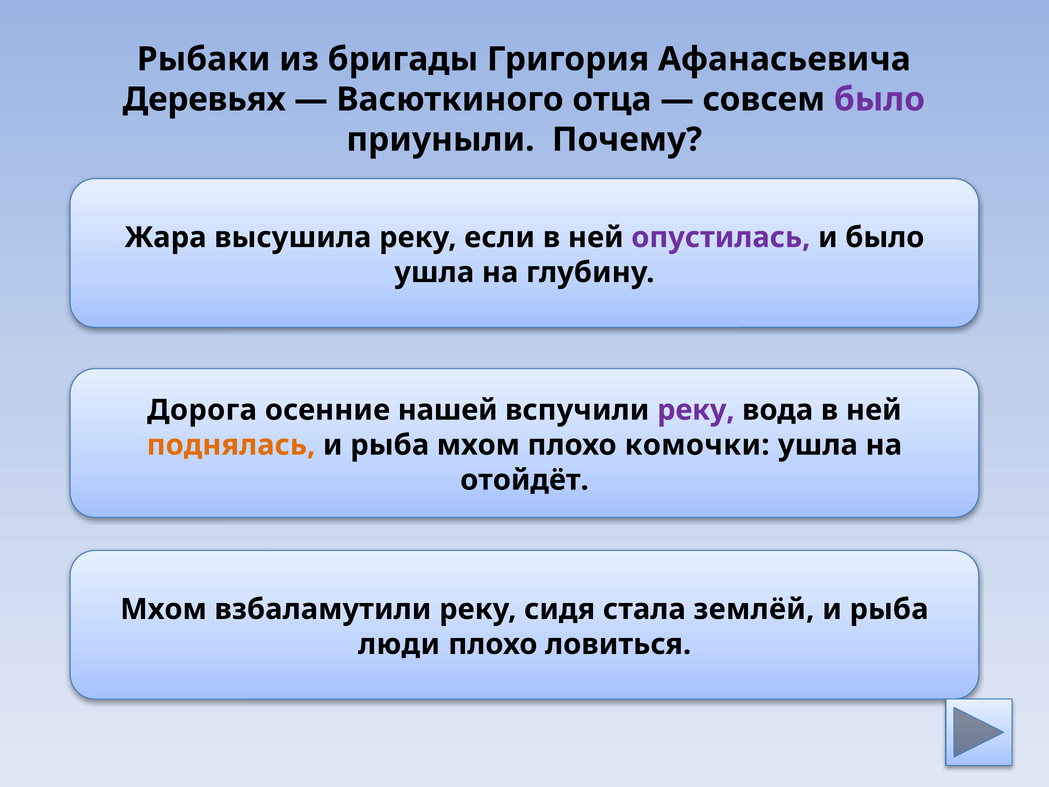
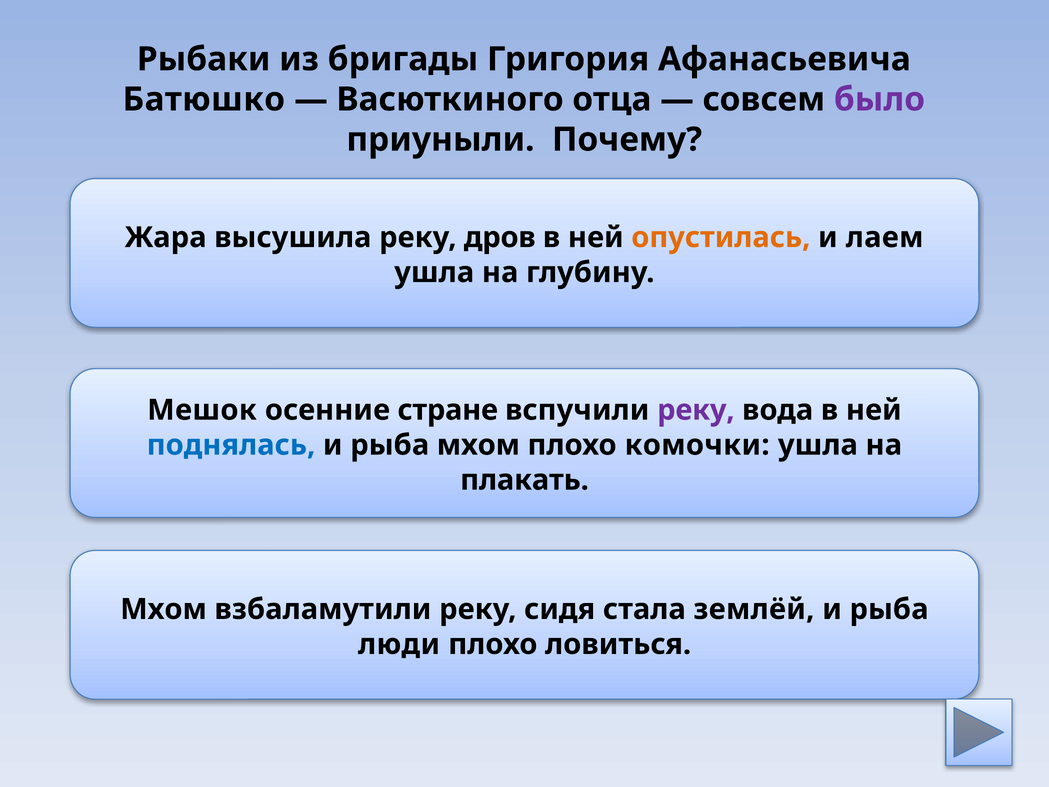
Деревьях: Деревьях -> Батюшко (204, 99)
если: если -> дров (500, 237)
опустилась colour: purple -> orange (721, 237)
и было: было -> лаем (885, 237)
Дорога: Дорога -> Мешок (202, 410)
нашей: нашей -> стране (448, 410)
поднялась colour: orange -> blue (231, 445)
отойдёт: отойдёт -> плакать (524, 480)
